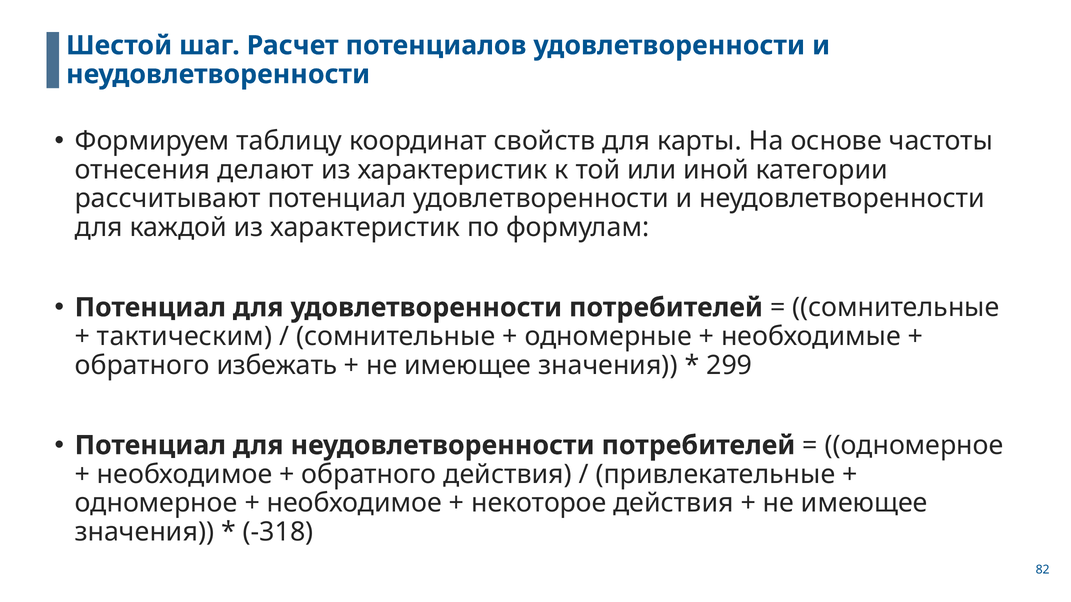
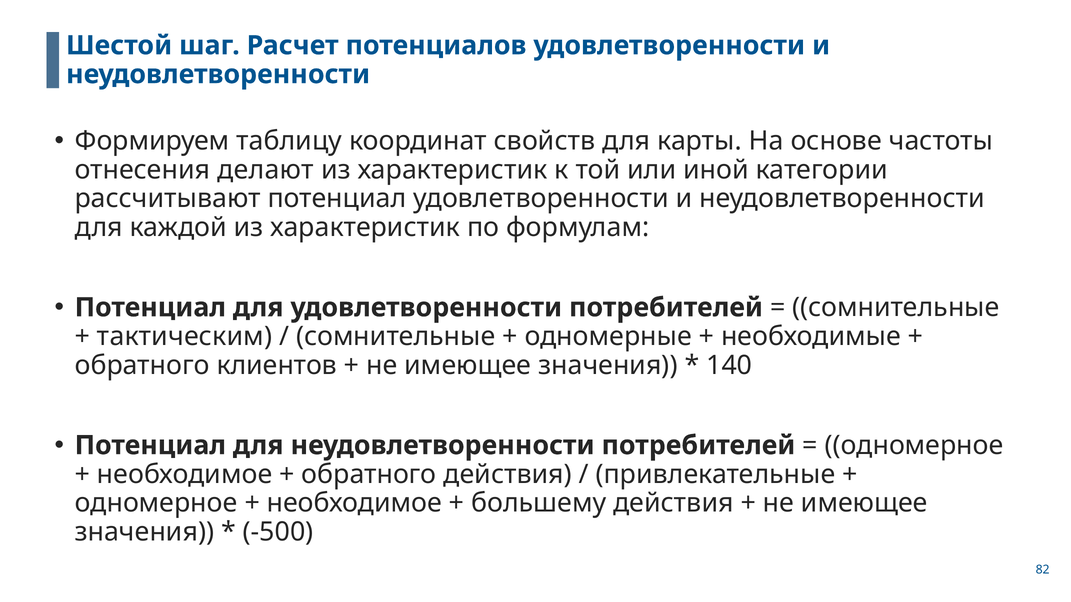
избежать: избежать -> клиентов (277, 366)
299: 299 -> 140 (729, 366)
некоторое: некоторое -> большему (539, 503)
-318: -318 -> -500 (278, 532)
